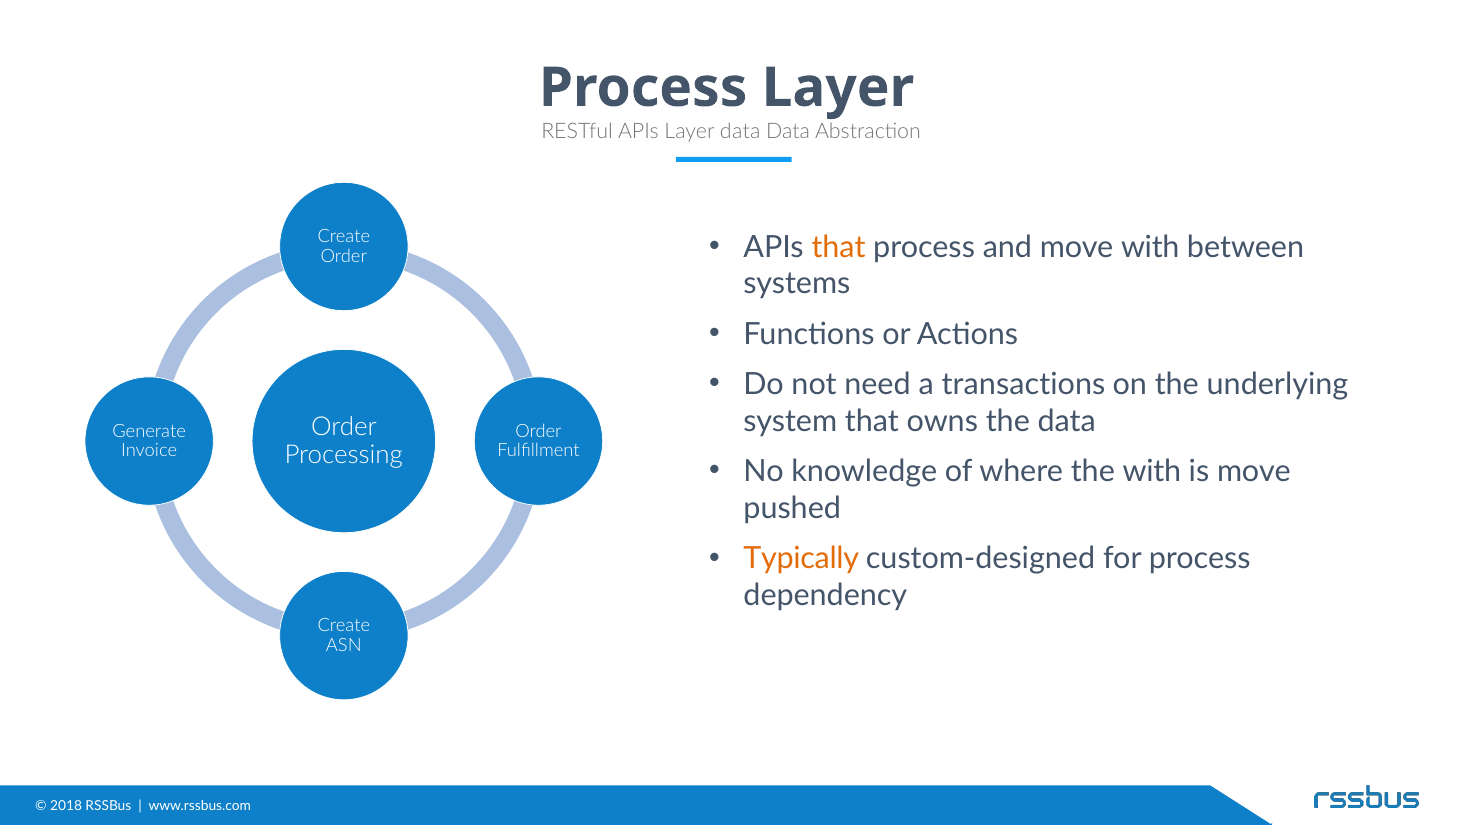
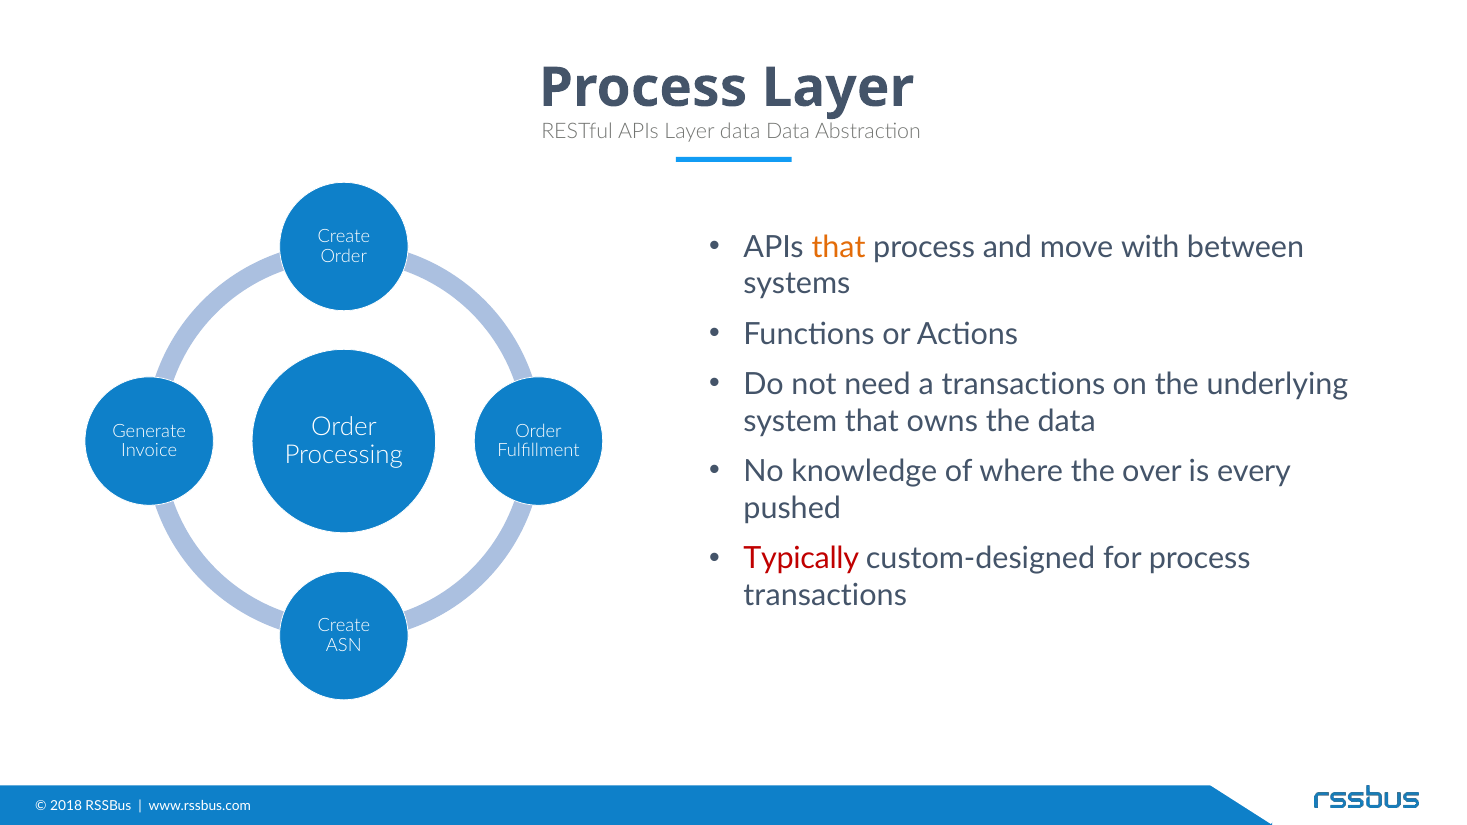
the with: with -> over (1152, 472)
is move: move -> every (1254, 472)
Typically colour: orange -> red (801, 559)
dependency: dependency -> transactions (825, 596)
